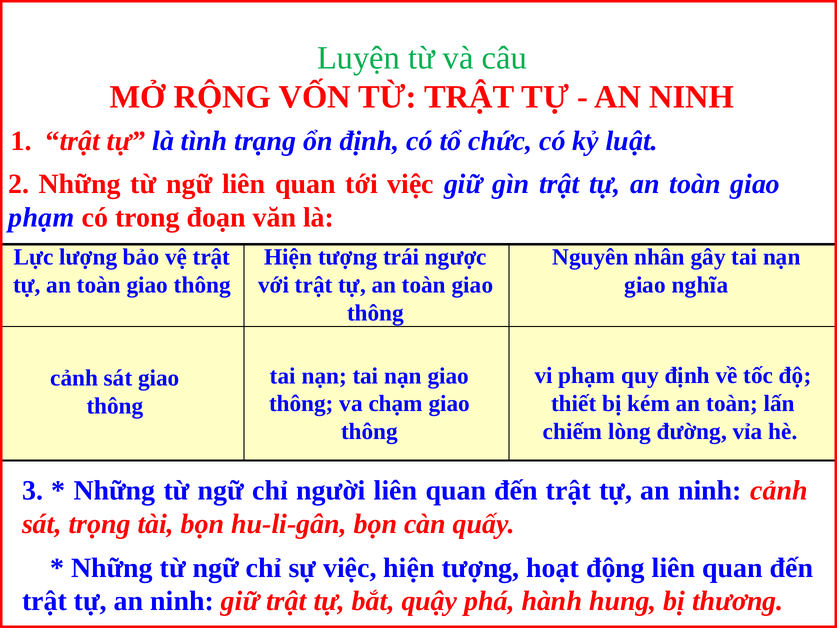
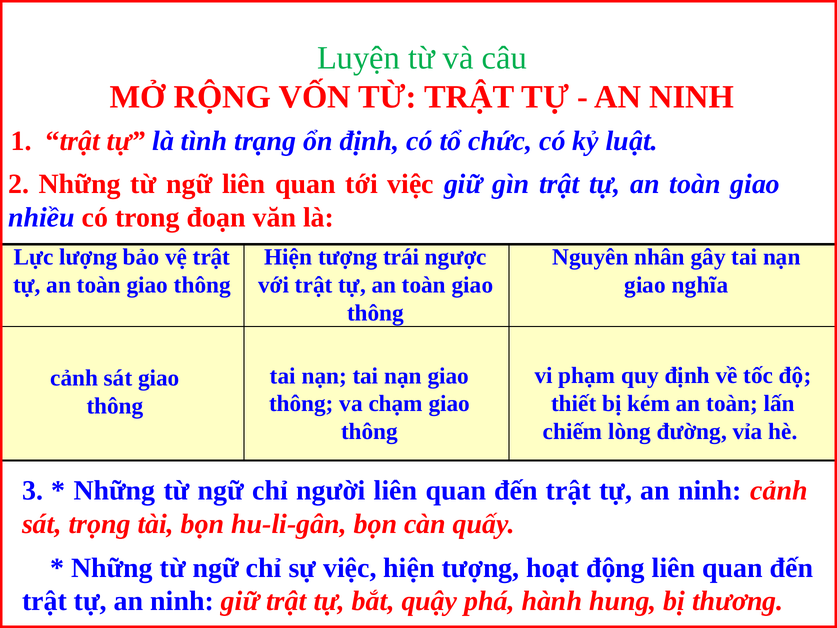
phạm: phạm -> nhiều (42, 217)
